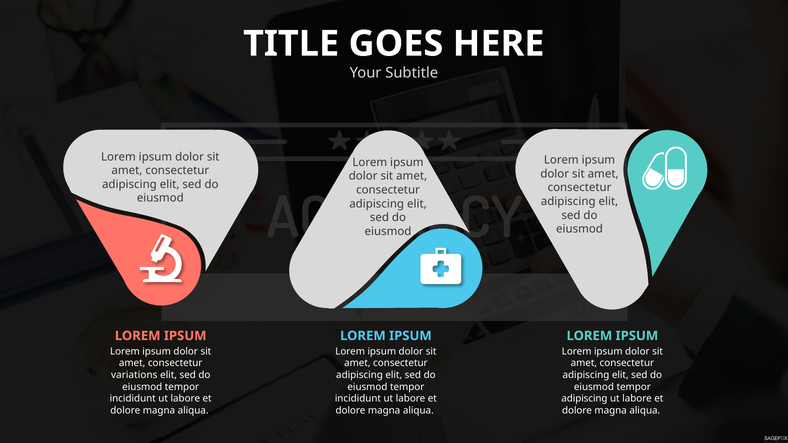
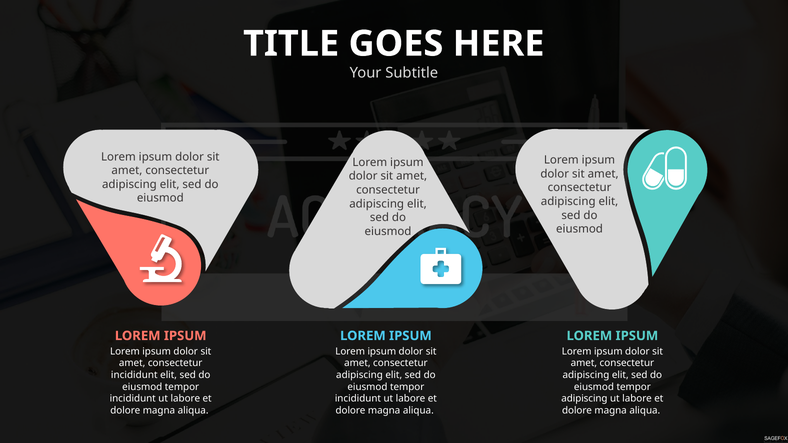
variations: variations -> incididunt (134, 375)
